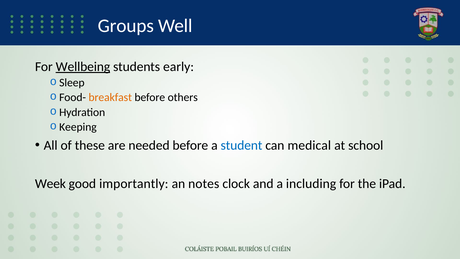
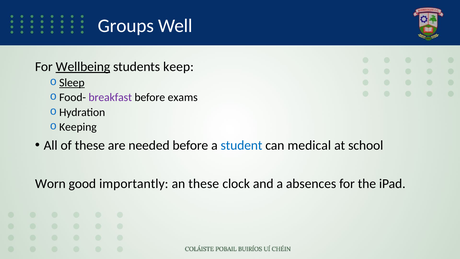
early: early -> keep (178, 67)
Sleep underline: none -> present (72, 83)
breakfast colour: orange -> purple (110, 97)
others: others -> exams (183, 97)
Week: Week -> Worn (50, 184)
an notes: notes -> these (204, 184)
including: including -> absences (311, 184)
